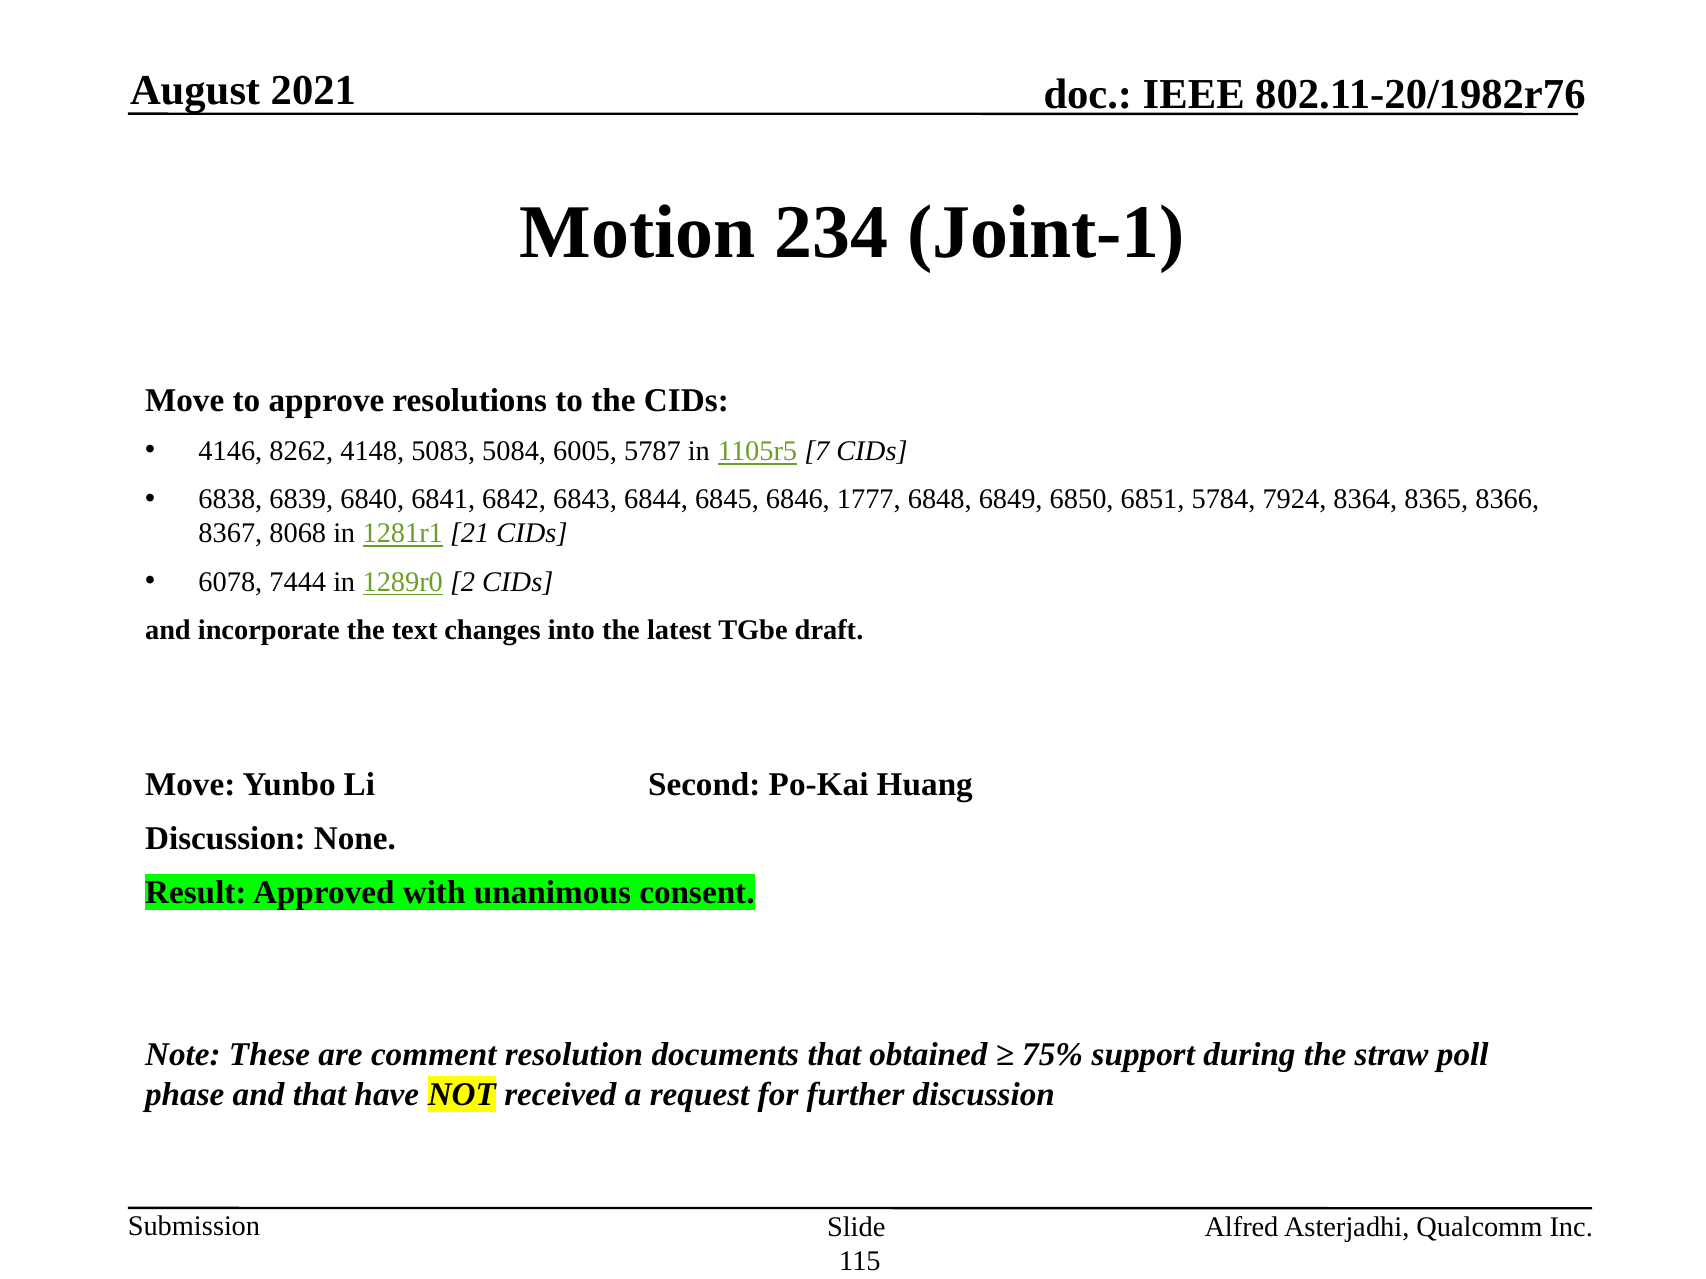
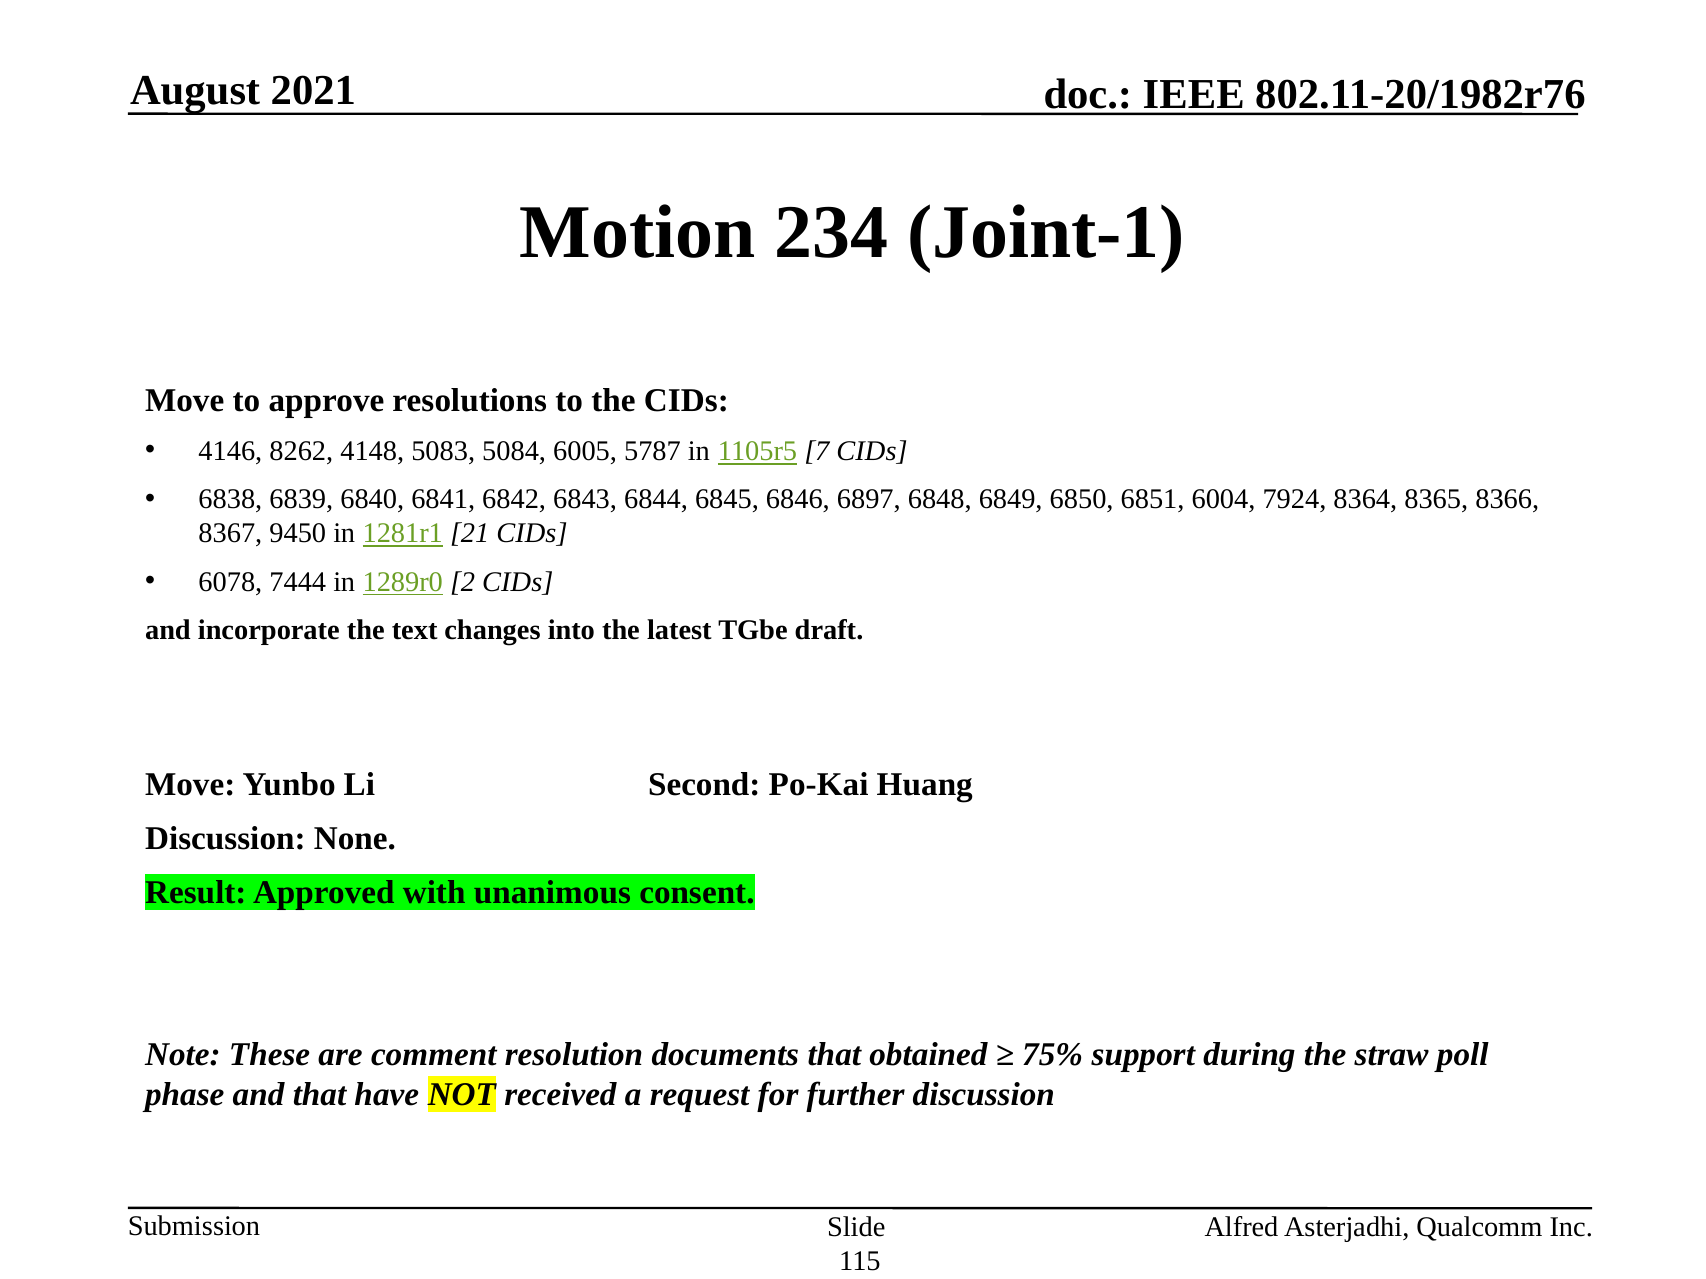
1777: 1777 -> 6897 (869, 500)
5784: 5784 -> 6004 (1224, 500)
8068: 8068 -> 9450 (298, 534)
